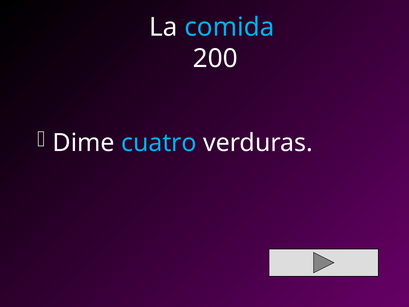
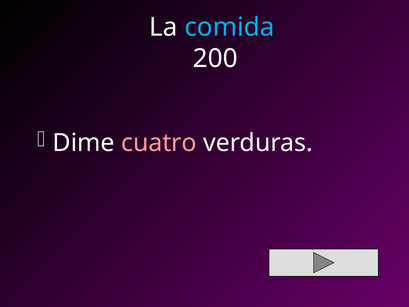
cuatro colour: light blue -> pink (159, 143)
